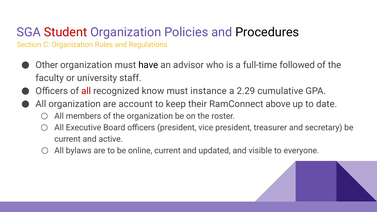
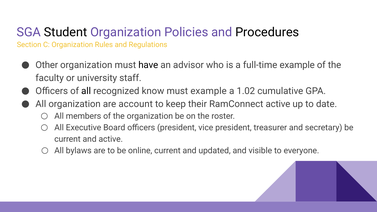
Student colour: red -> black (66, 32)
full-time followed: followed -> example (297, 65)
all colour: red -> black (86, 91)
must instance: instance -> example (209, 91)
2.29: 2.29 -> 1.02 (246, 91)
RamConnect above: above -> active (278, 104)
